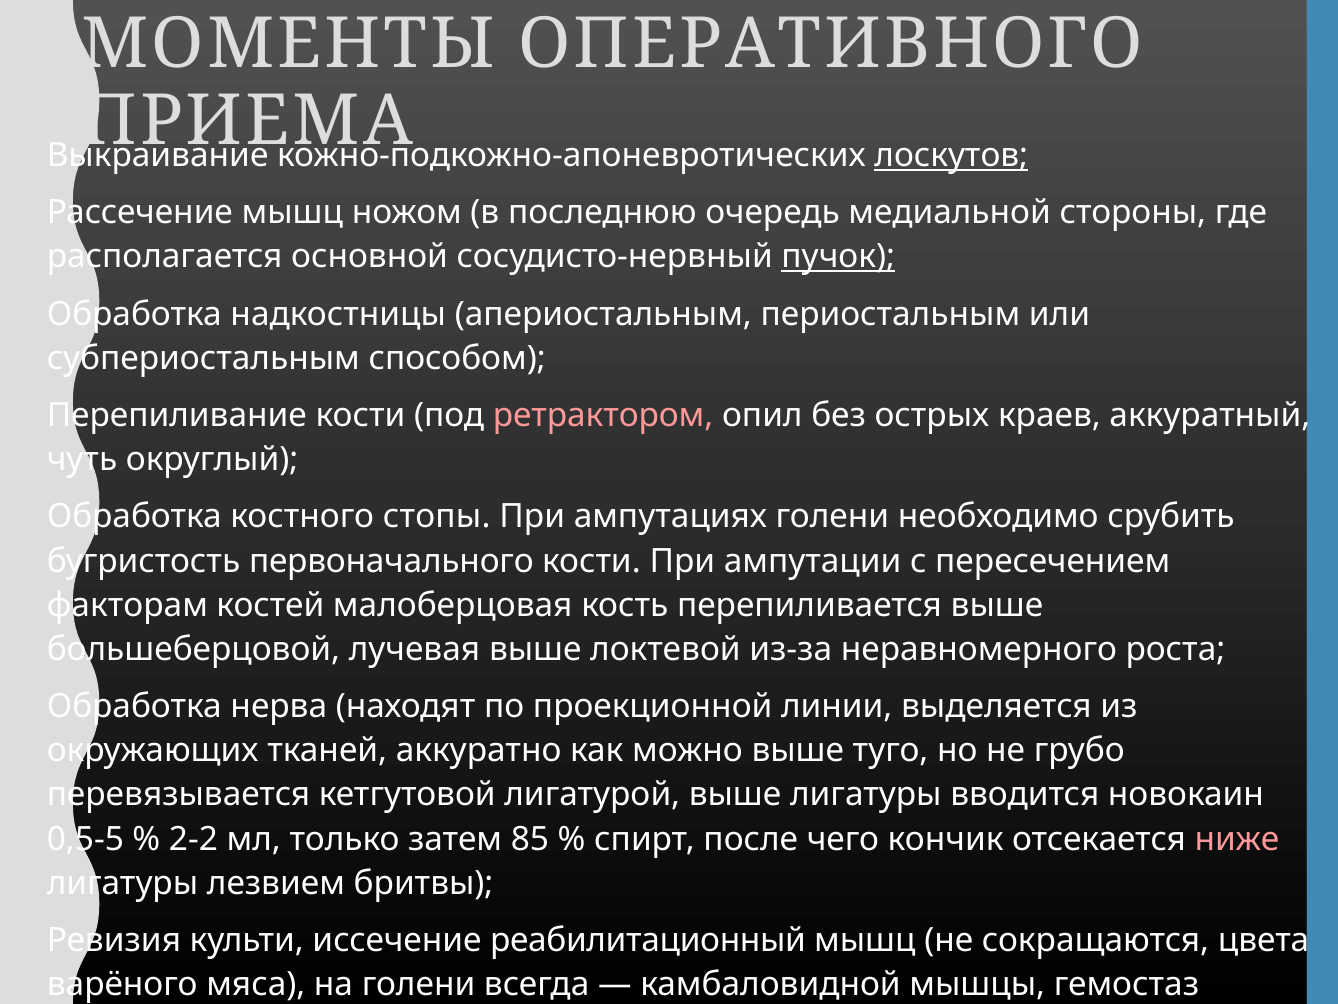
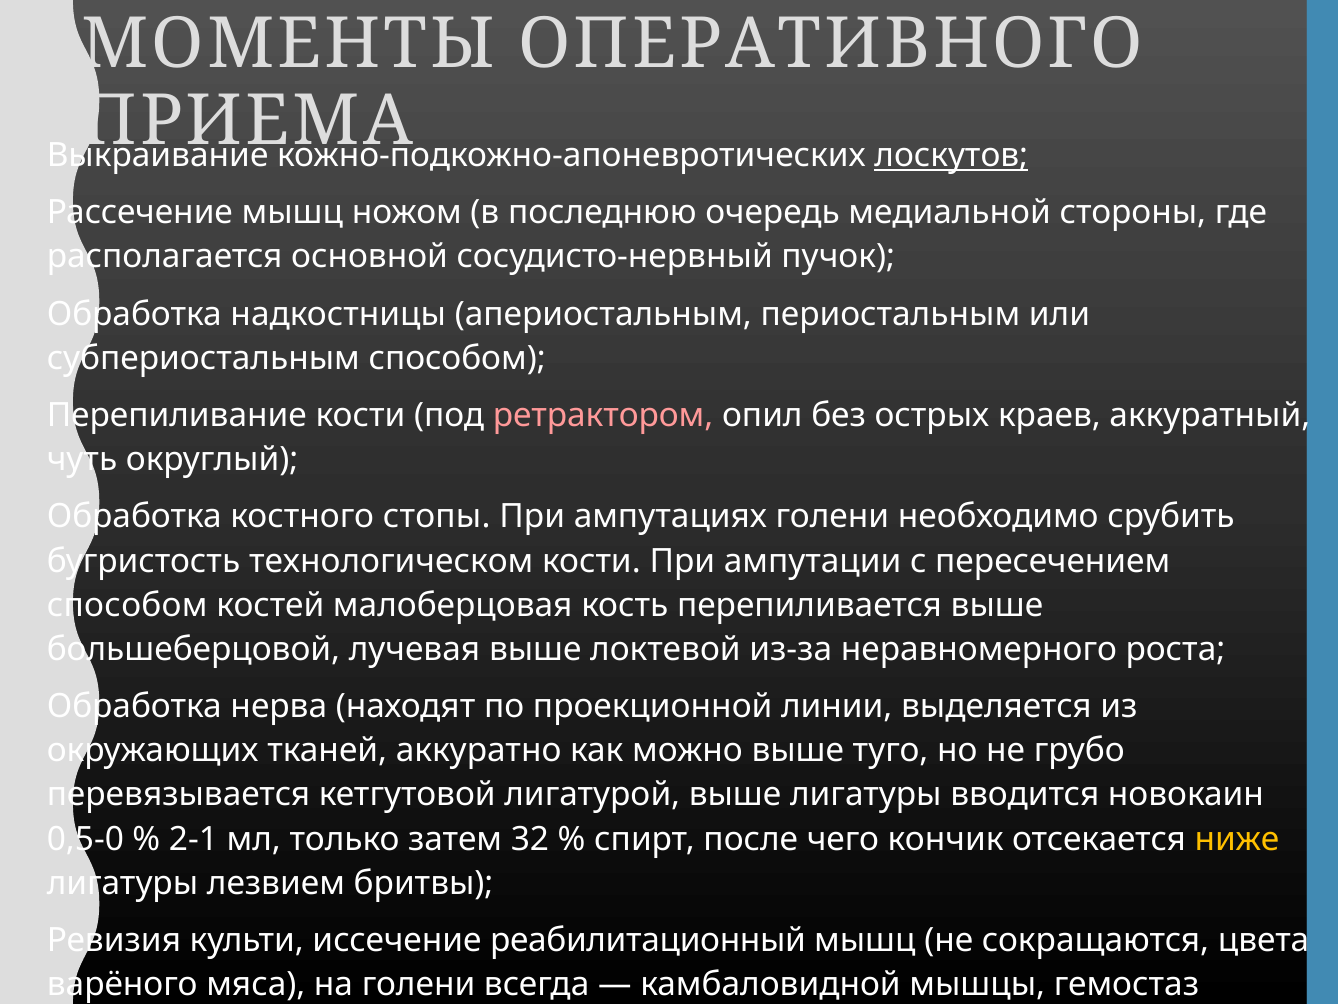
пучок underline: present -> none (838, 257)
первоначального: первоначального -> технологическом (391, 561)
факторам: факторам -> способом (127, 605)
0,5-5: 0,5-5 -> 0,5-0 (85, 839)
2-2: 2-2 -> 2-1 (193, 839)
85: 85 -> 32 (530, 839)
ниже colour: pink -> yellow (1237, 839)
